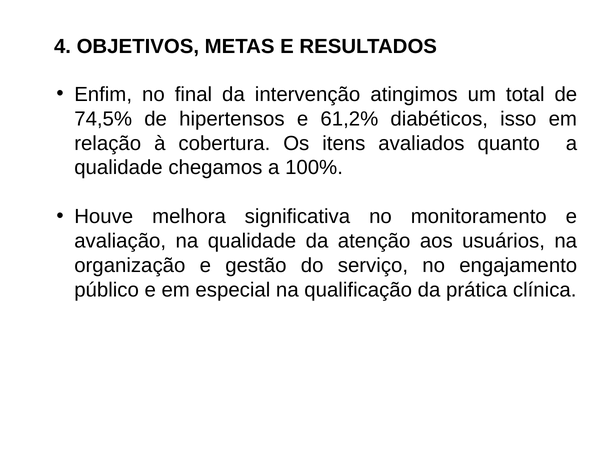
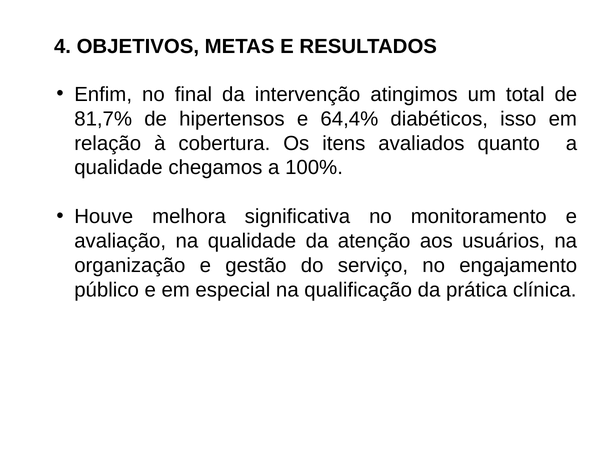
74,5%: 74,5% -> 81,7% (103, 119)
61,2%: 61,2% -> 64,4% (349, 119)
